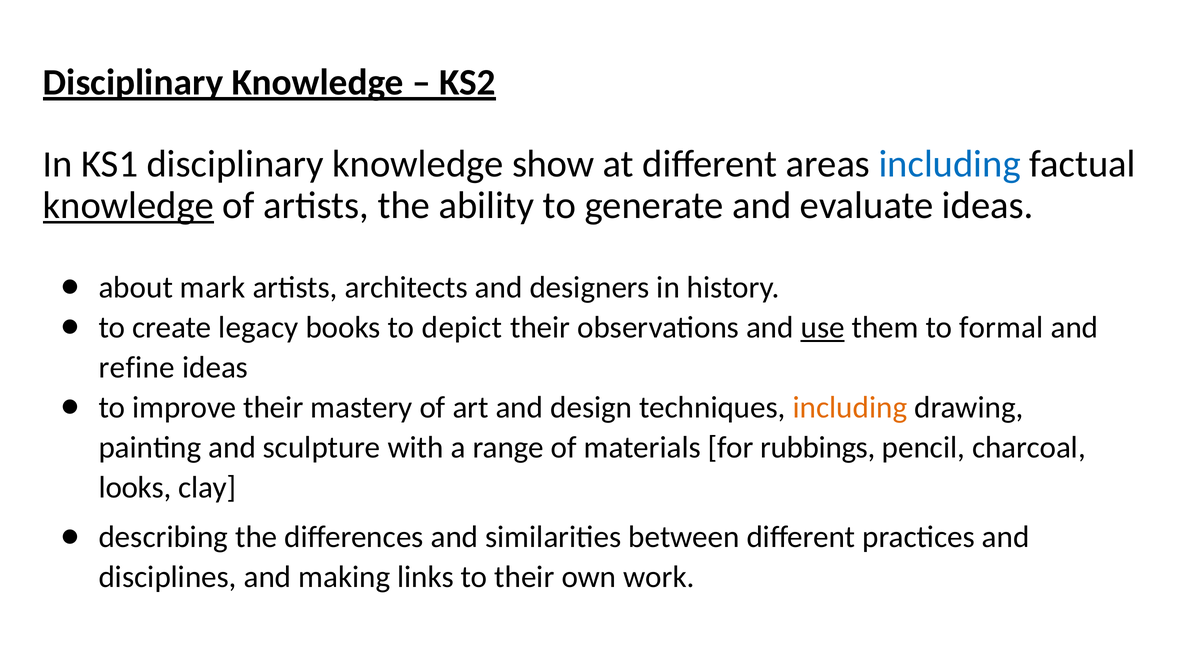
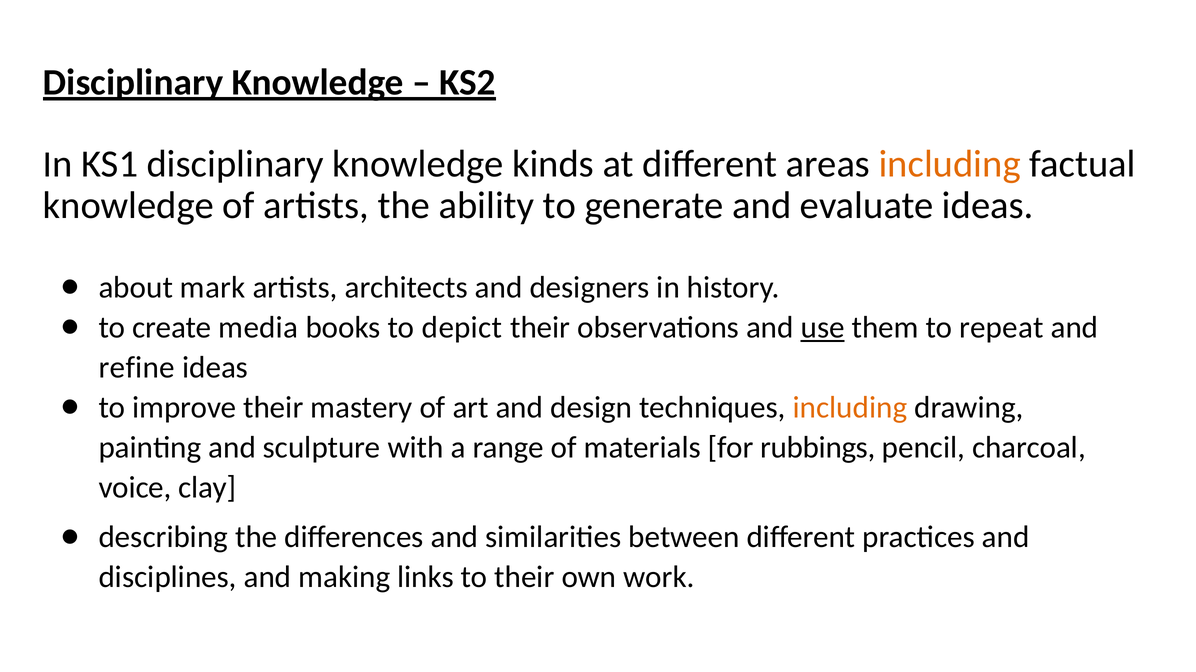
show: show -> kinds (553, 164)
including colour: blue -> orange (950, 164)
knowledge underline: present -> none (128, 206)
legacy: legacy -> media (258, 328)
formal: formal -> repeat (1001, 328)
looks: looks -> voice (135, 488)
